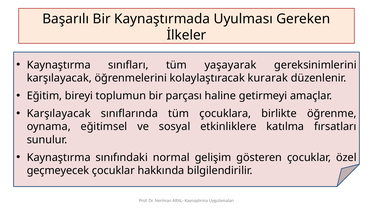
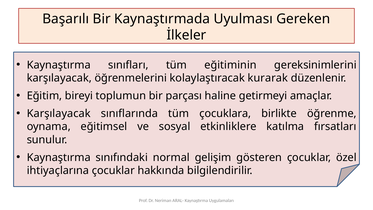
yaşayarak: yaşayarak -> eğitiminin (230, 65)
geçmeyecek: geçmeyecek -> ihtiyaçlarına (58, 170)
